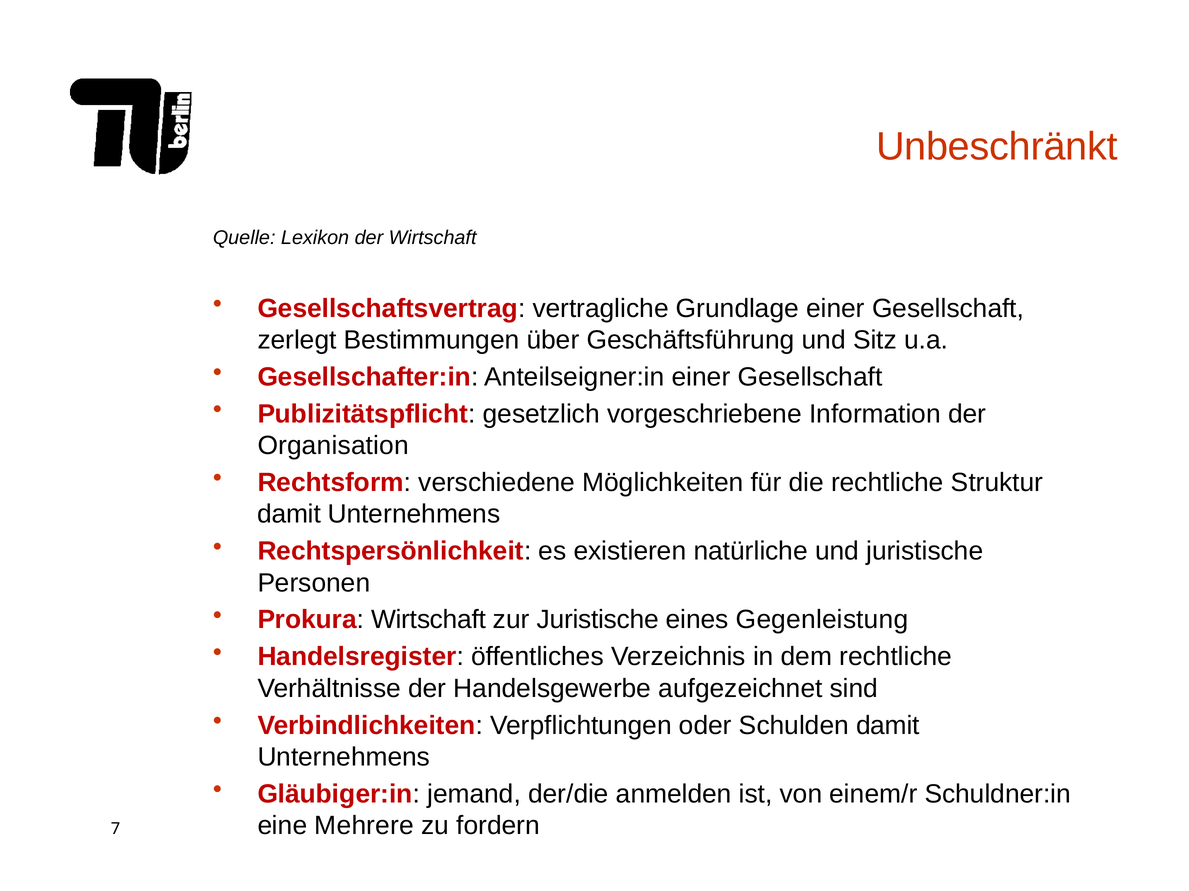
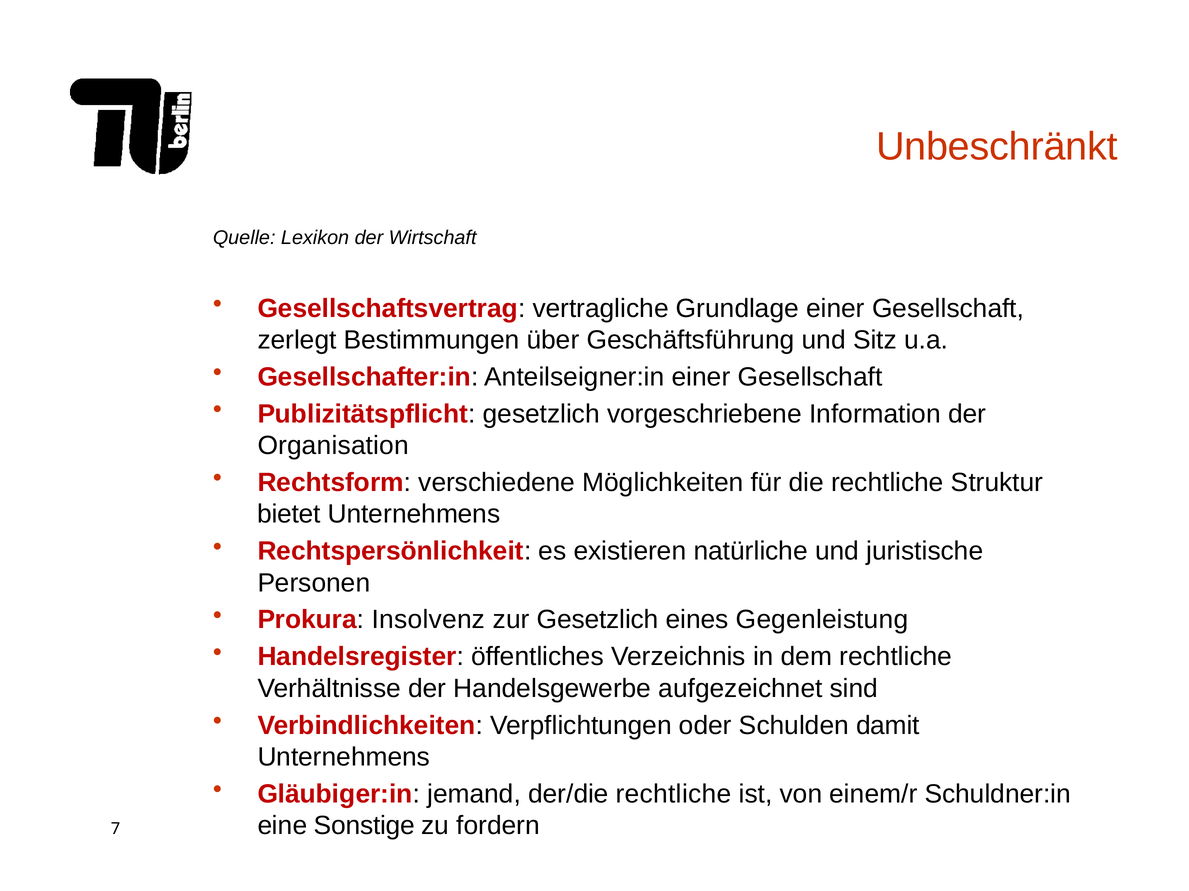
damit: damit -> bietet (289, 515)
Prokura Wirtschaft: Wirtschaft -> Insolvenz (428, 620)
zur Juristische: Juristische -> Gesetzlich (598, 620)
der/die anmelden: anmelden -> rechtliche (674, 795)
Mehrere: Mehrere -> Sonstige (364, 826)
